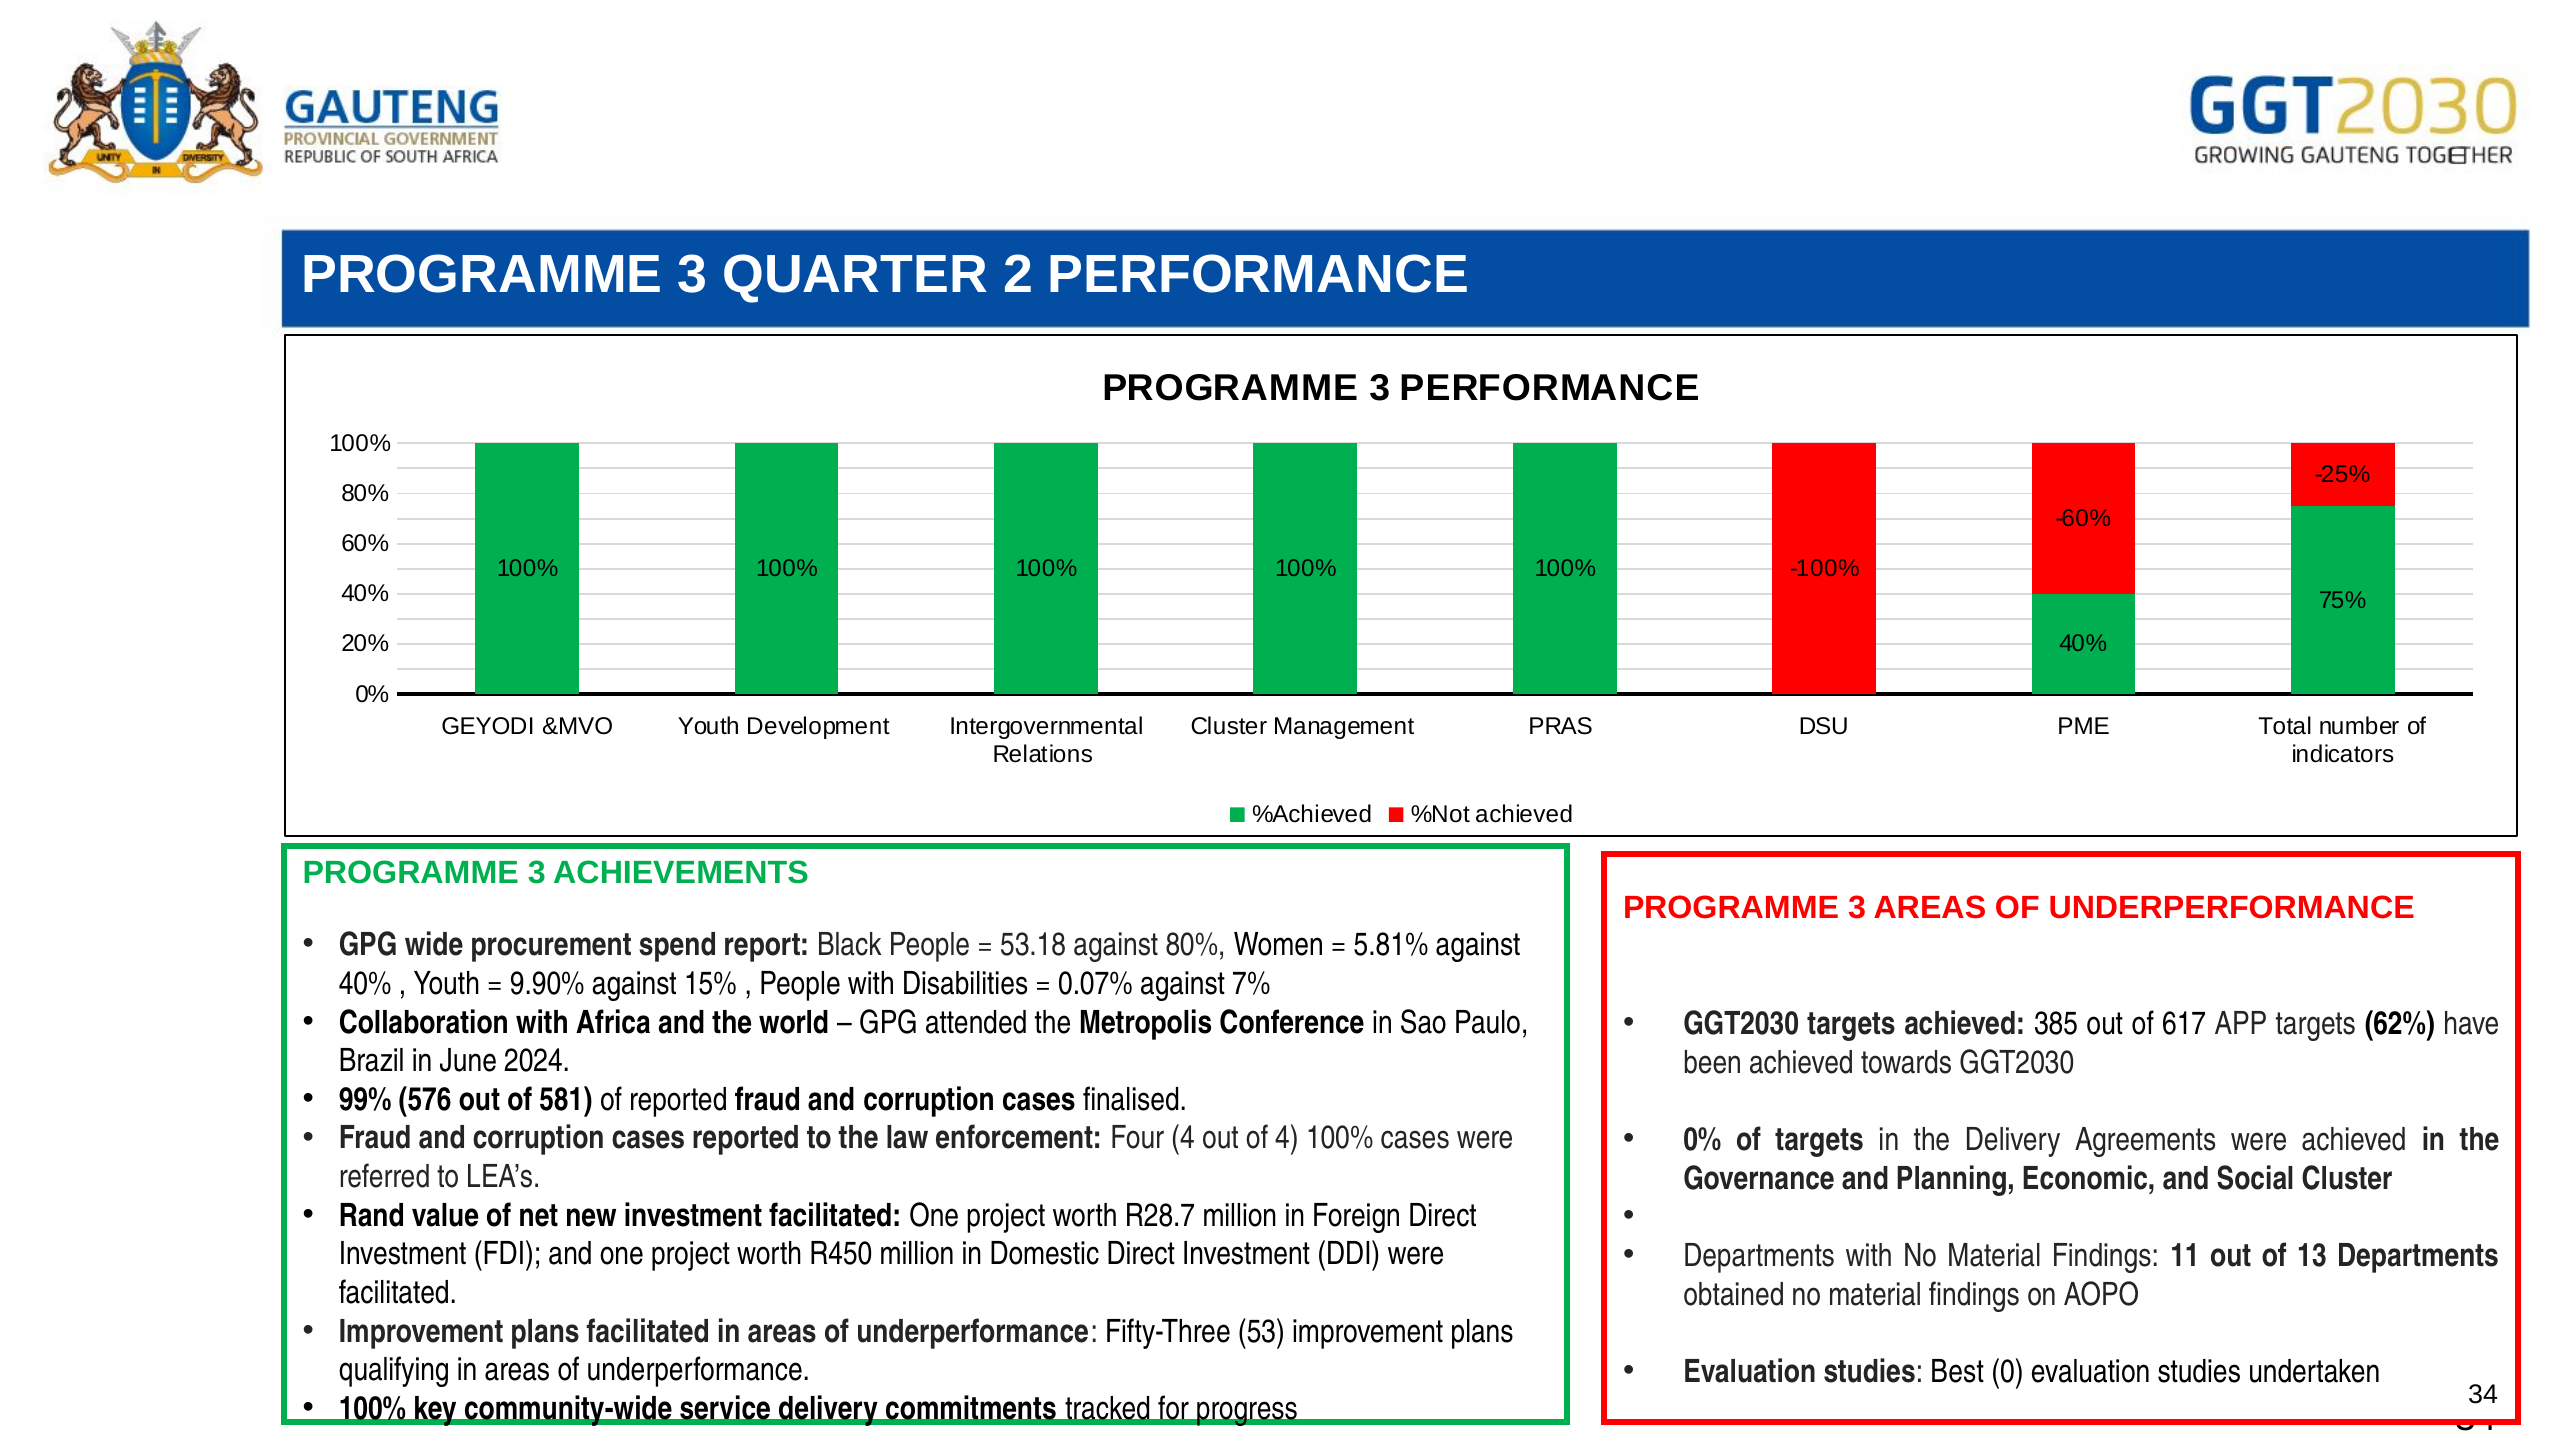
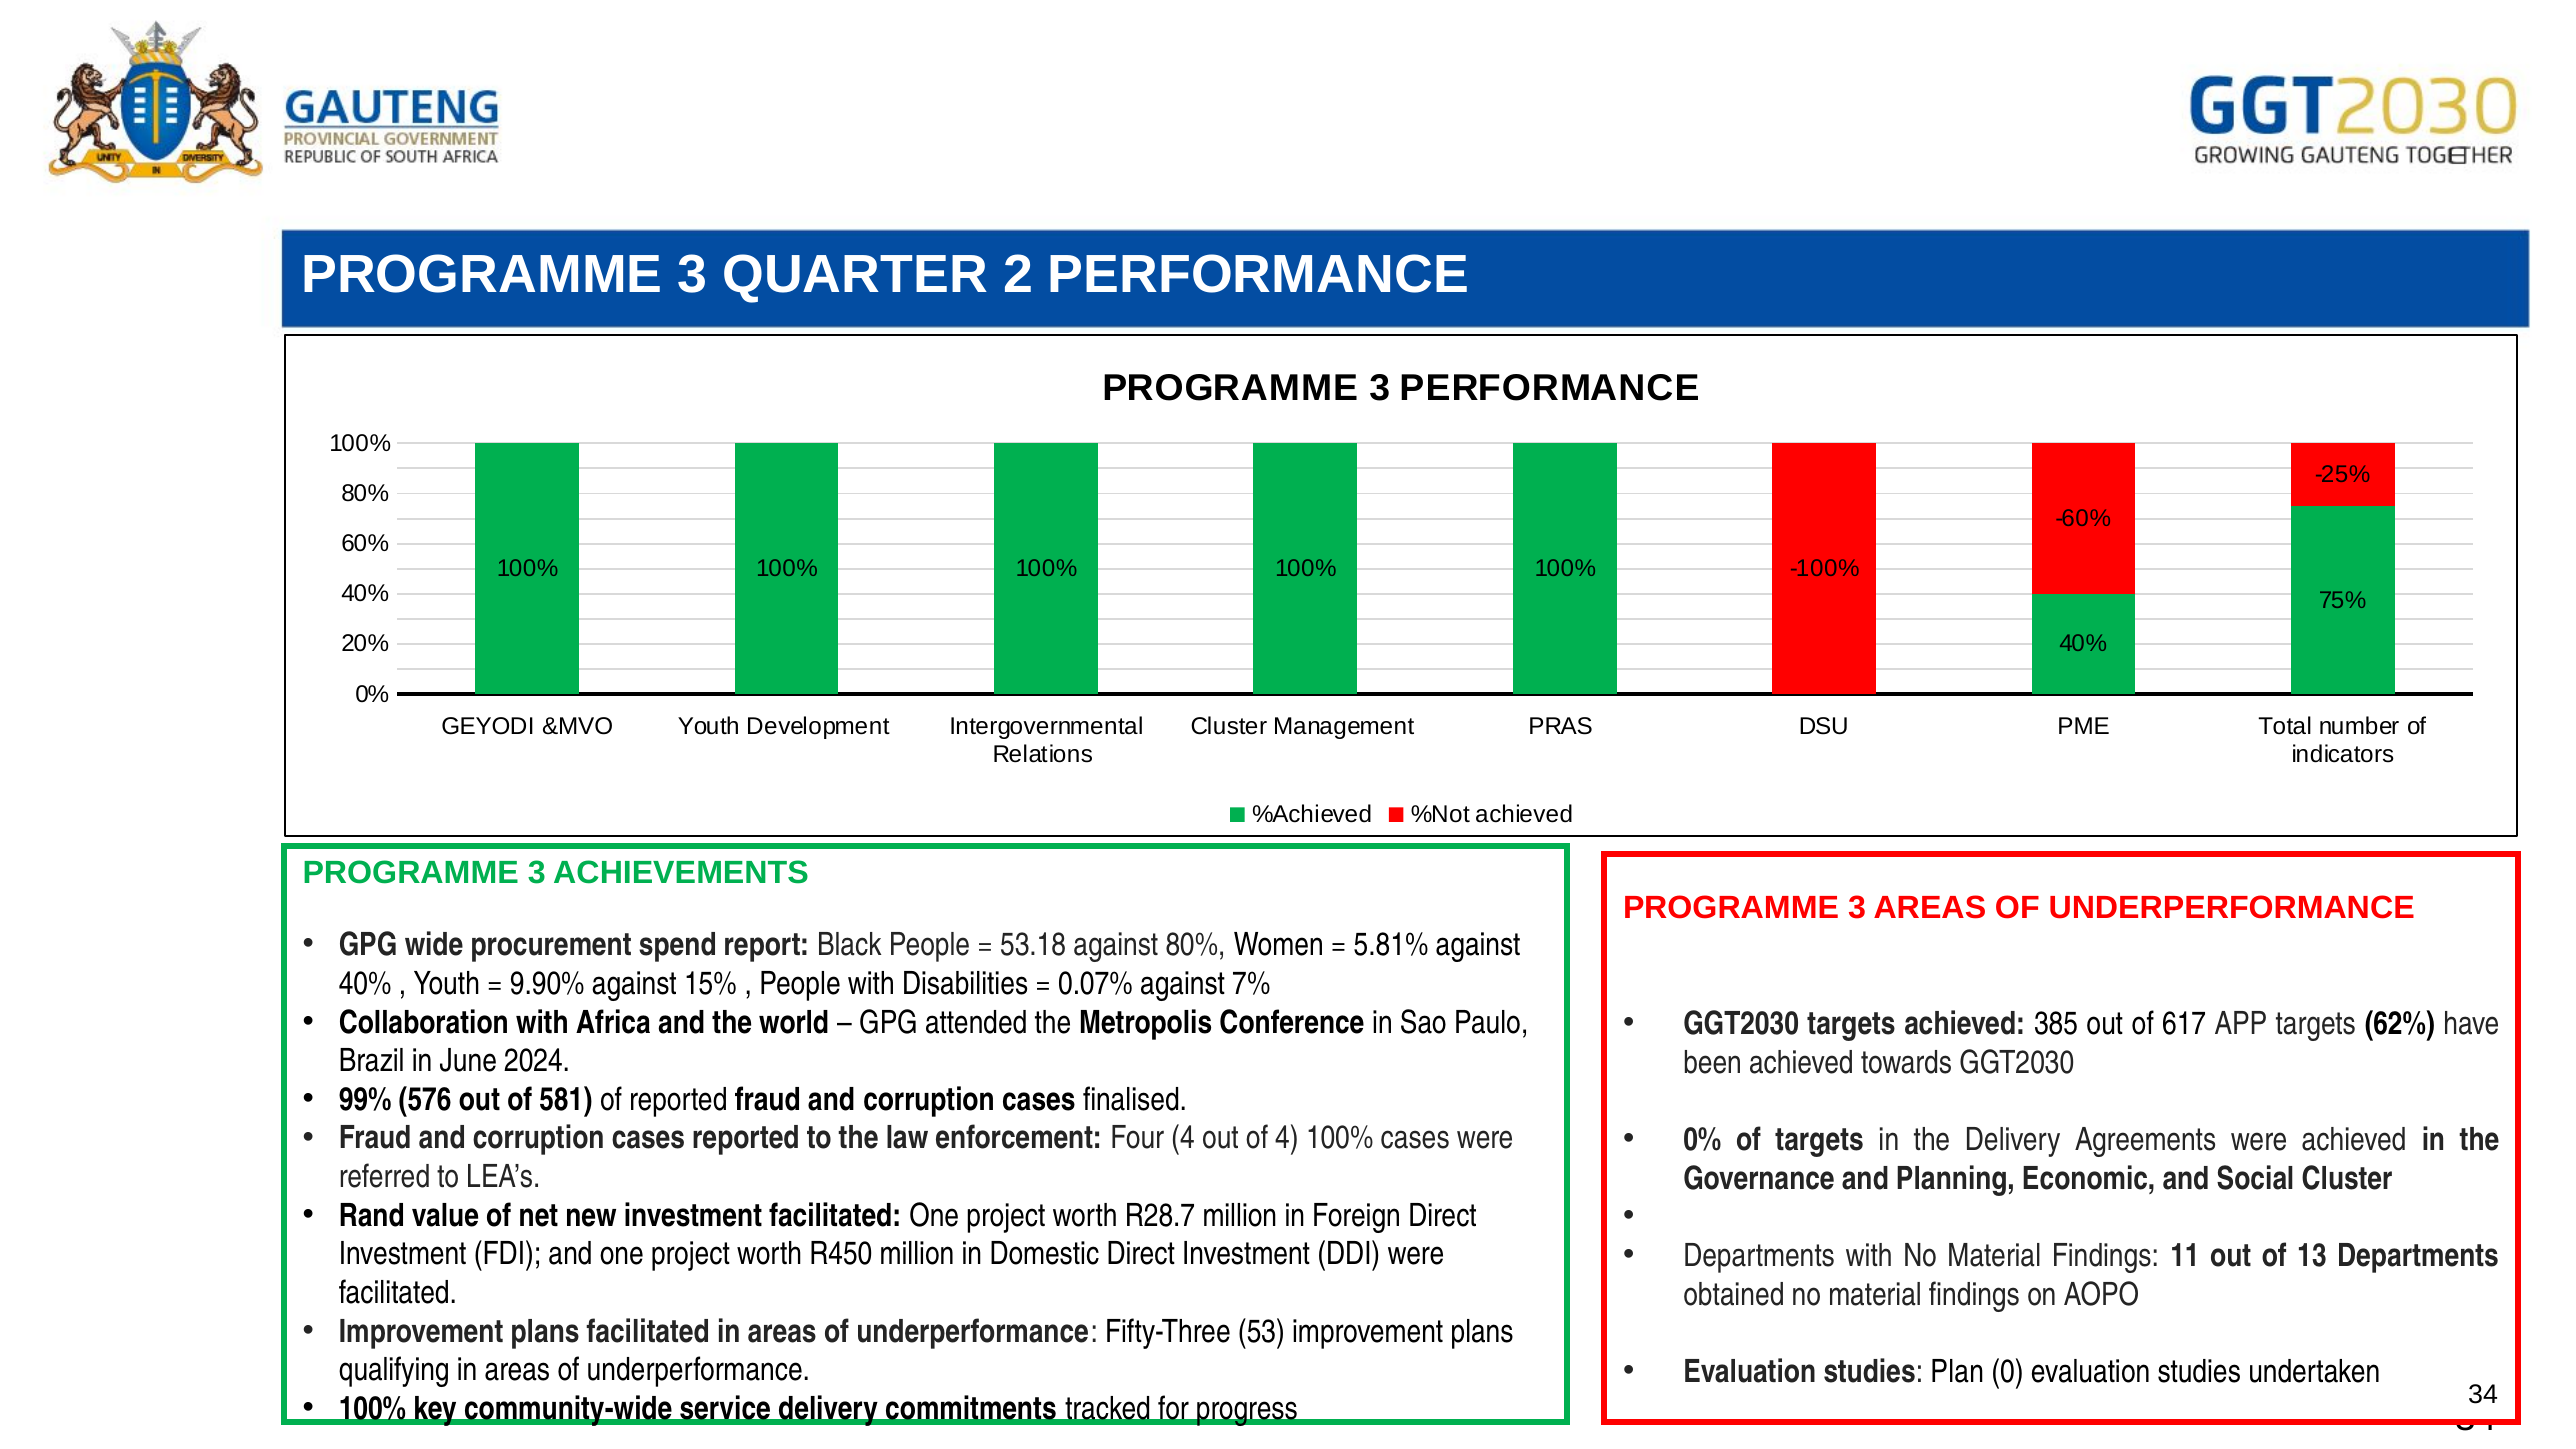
Best: Best -> Plan (1957, 1372)
